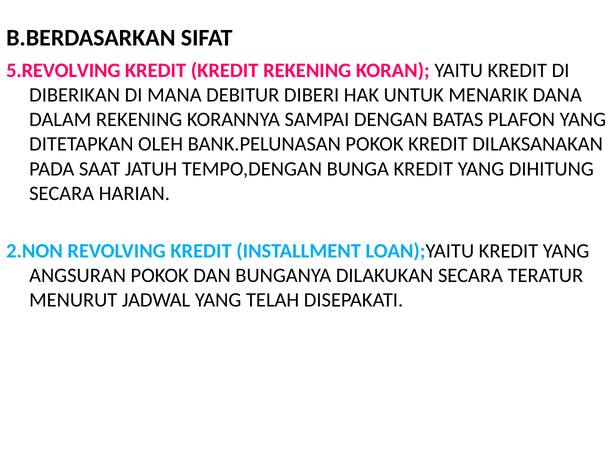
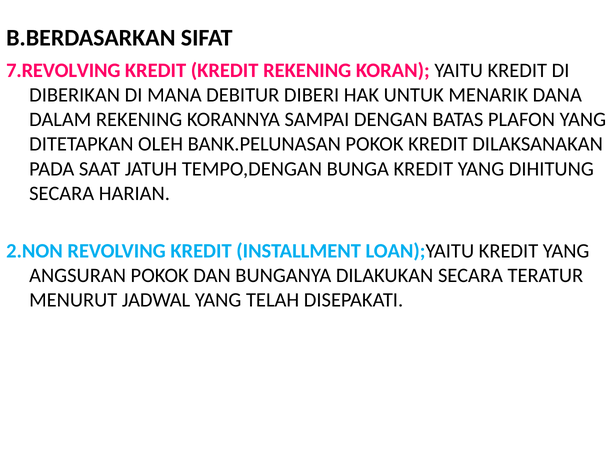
5.REVOLVING: 5.REVOLVING -> 7.REVOLVING (63, 70)
